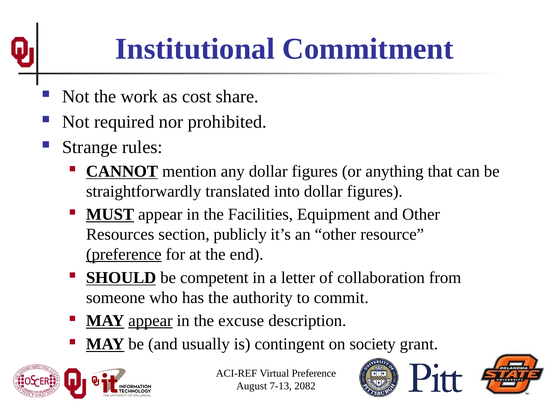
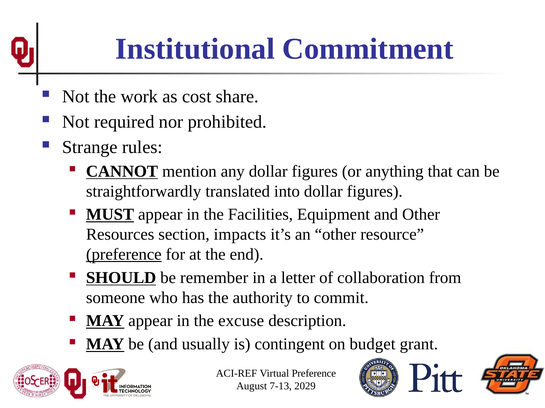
publicly: publicly -> impacts (240, 235)
competent: competent -> remember (214, 278)
appear underline: present -> none (150, 321)
society: society -> budget (373, 345)
2082: 2082 -> 2029 (305, 387)
